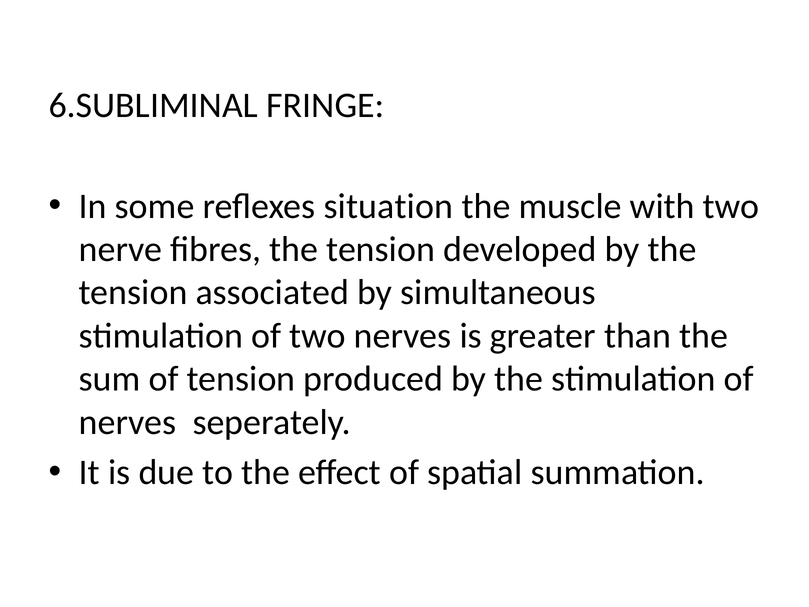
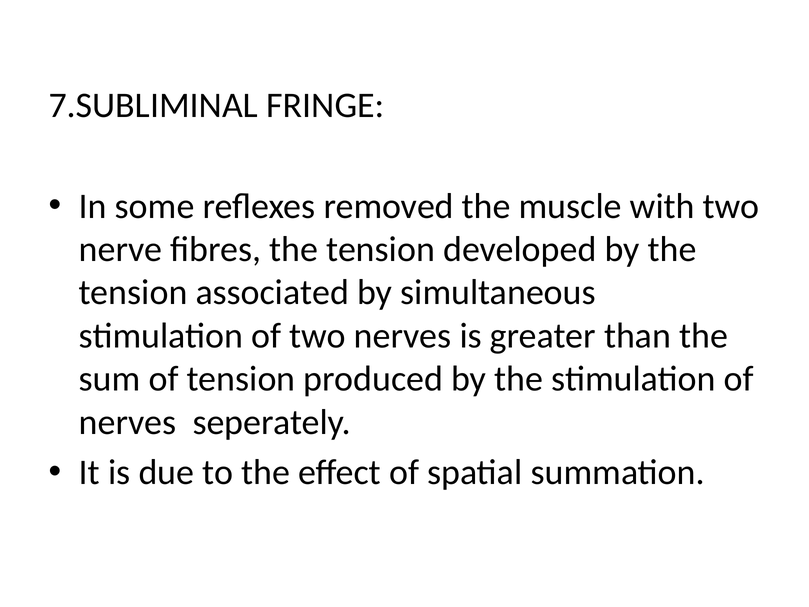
6.SUBLIMINAL: 6.SUBLIMINAL -> 7.SUBLIMINAL (153, 105)
situation: situation -> removed (389, 206)
